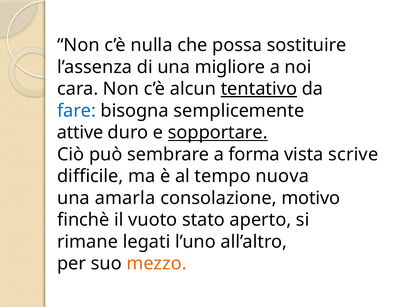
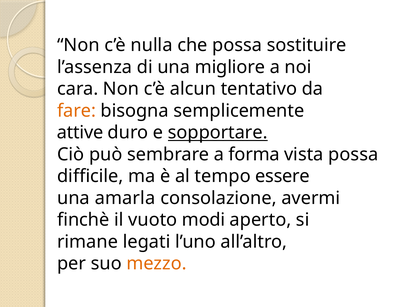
tentativo underline: present -> none (259, 89)
fare colour: blue -> orange (77, 111)
vista scrive: scrive -> possa (353, 154)
nuova: nuova -> essere (282, 176)
motivo: motivo -> avermi (311, 198)
stato: stato -> modi (204, 220)
